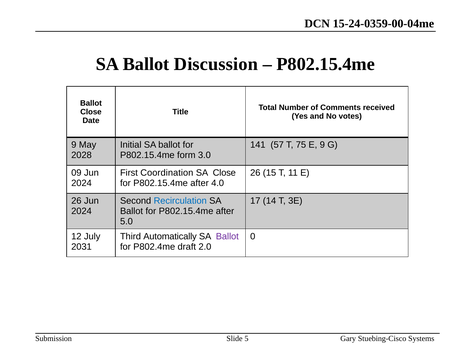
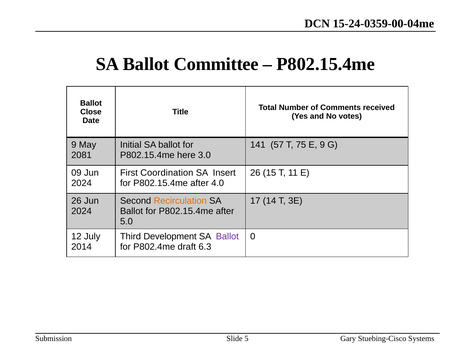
Discussion: Discussion -> Committee (216, 64)
2028: 2028 -> 2081 (82, 155)
form: form -> here (186, 155)
SA Close: Close -> Insert (224, 173)
Recirculation colour: blue -> orange (180, 201)
Automatically: Automatically -> Development (170, 237)
2031: 2031 -> 2014 (82, 247)
2.0: 2.0 -> 6.3 (205, 247)
